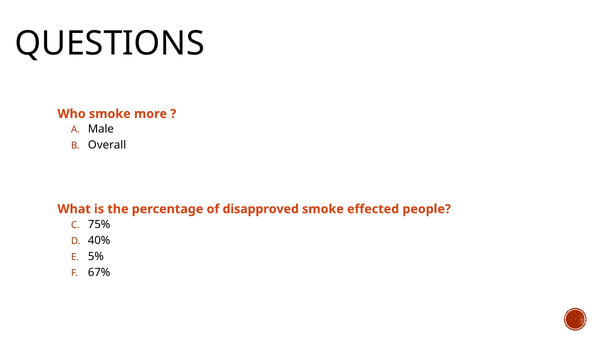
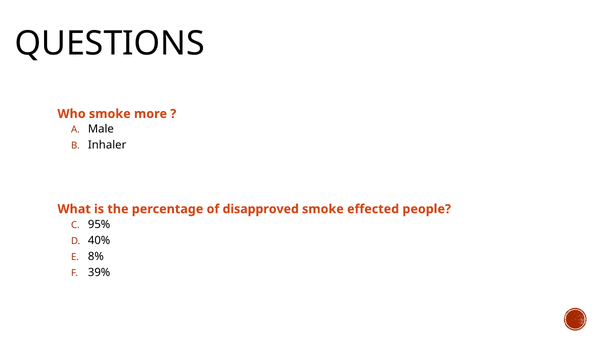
Overall: Overall -> Inhaler (107, 145)
75%: 75% -> 95% (99, 225)
5%: 5% -> 8% (96, 257)
67%: 67% -> 39% (99, 273)
